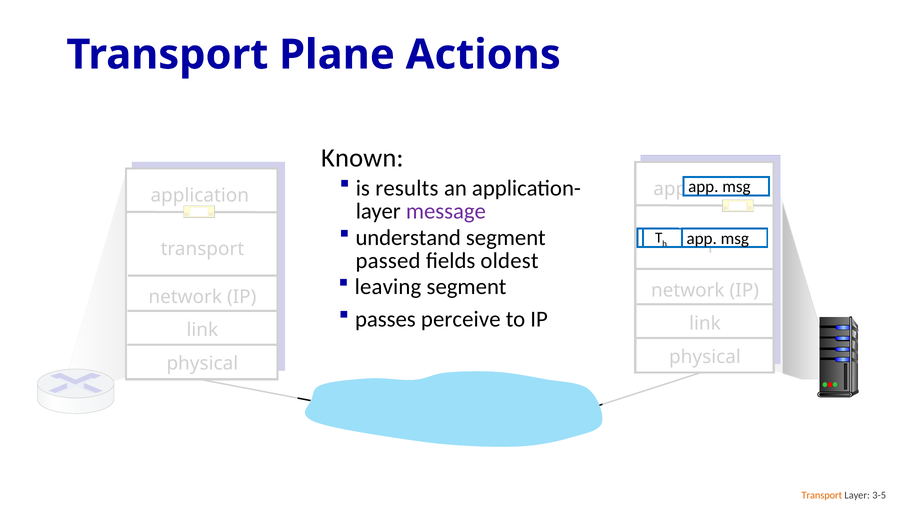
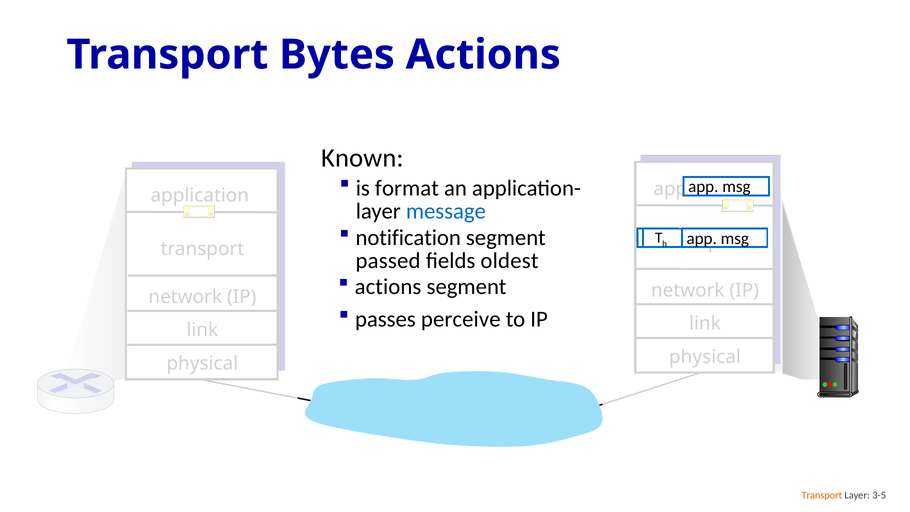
Plane: Plane -> Bytes (337, 55)
results: results -> format (407, 188)
message colour: purple -> blue (446, 211)
understand: understand -> notification (408, 238)
leaving: leaving -> actions (388, 287)
